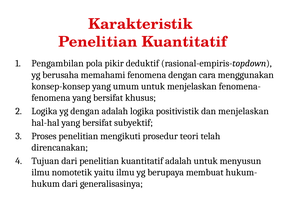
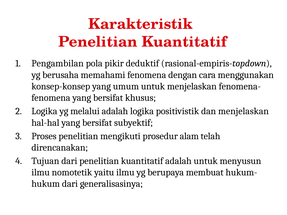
yg dengan: dengan -> melalui (85, 111)
teori: teori -> alam (189, 136)
